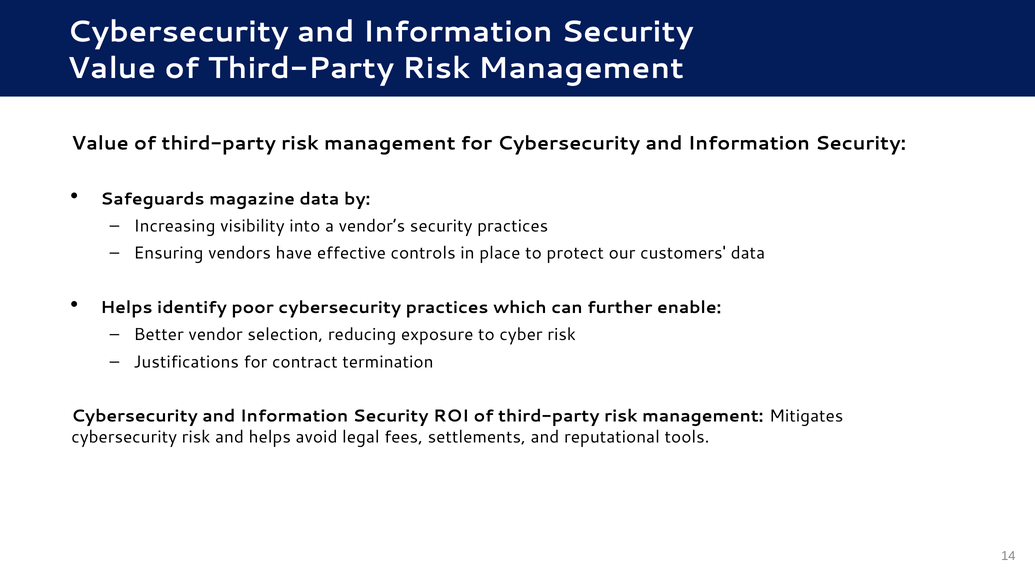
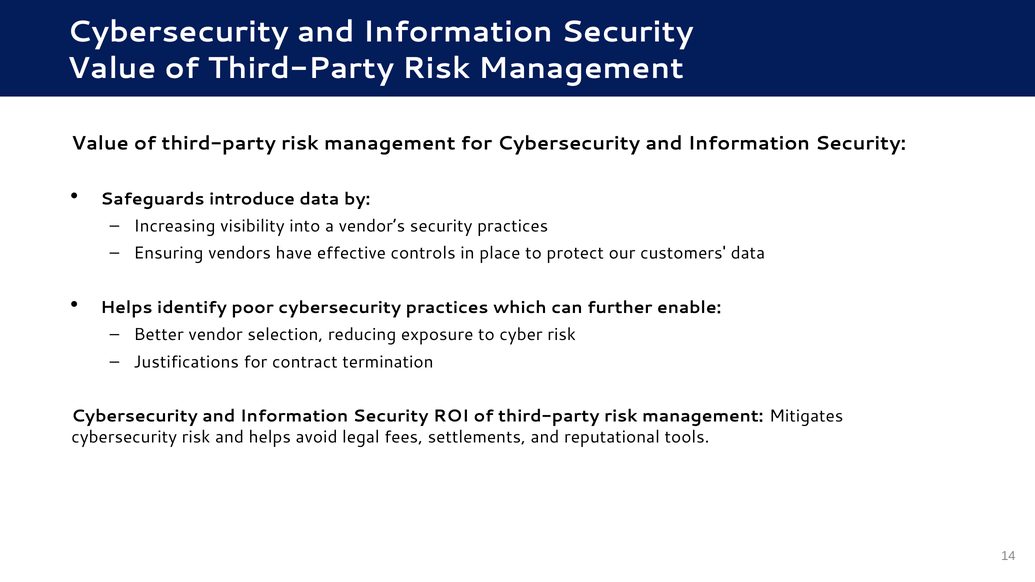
magazine: magazine -> introduce (252, 199)
